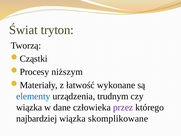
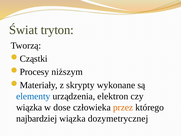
łatwość: łatwość -> skrypty (80, 85)
trudnym: trudnym -> elektron (113, 96)
dane: dane -> dose (62, 107)
przez colour: purple -> orange (123, 107)
skomplikowane: skomplikowane -> dozymetrycznej (118, 118)
